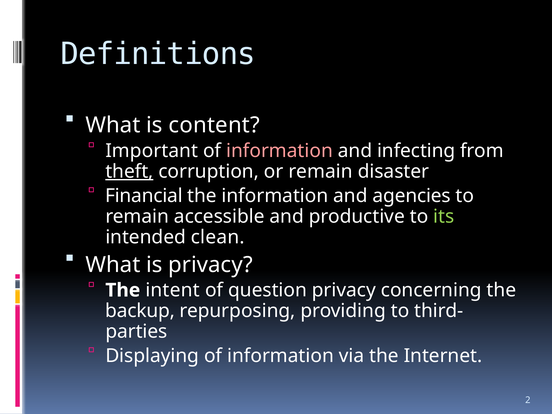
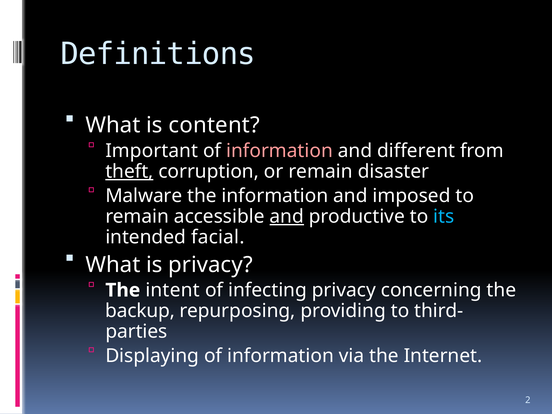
infecting: infecting -> different (416, 151)
Financial: Financial -> Malware (144, 196)
agencies: agencies -> imposed (412, 196)
and underline: none -> present (287, 216)
its colour: light green -> light blue (444, 216)
clean: clean -> facial (218, 237)
question: question -> infecting (268, 290)
